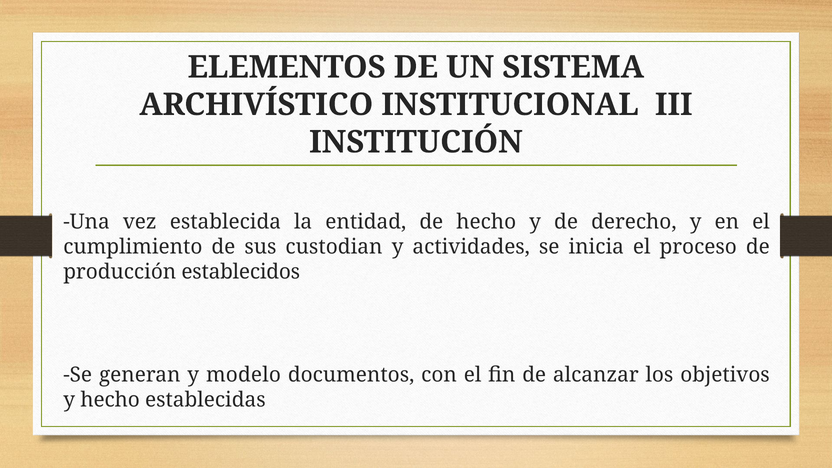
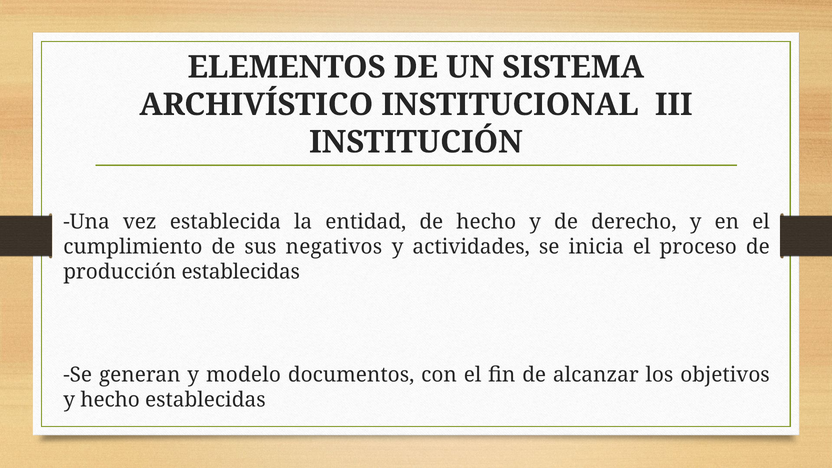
custodian: custodian -> negativos (334, 247)
producción establecidos: establecidos -> establecidas (241, 272)
